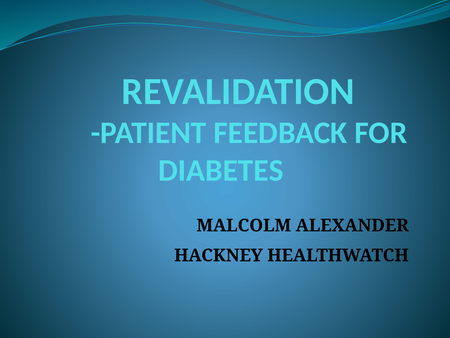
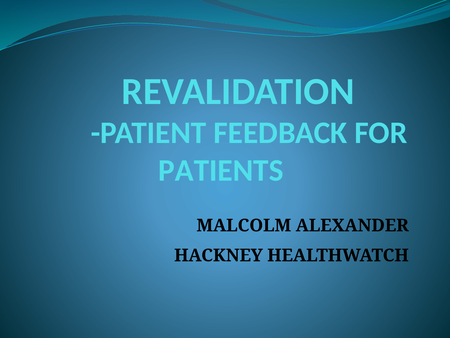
DIABETES: DIABETES -> PATIENTS (221, 170)
